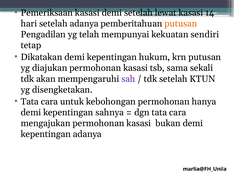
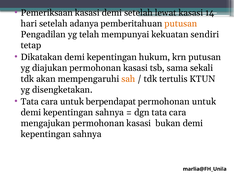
sah colour: purple -> orange (128, 79)
tdk setelah: setelah -> tertulis (173, 79)
kebohongan: kebohongan -> berpendapat (111, 102)
permohonan hanya: hanya -> untuk (204, 102)
adanya: adanya -> sahnya (87, 135)
